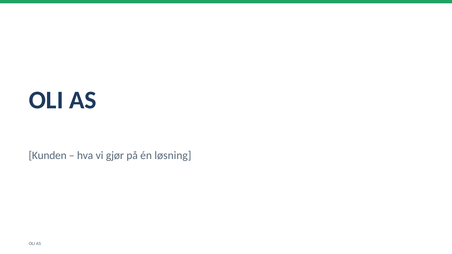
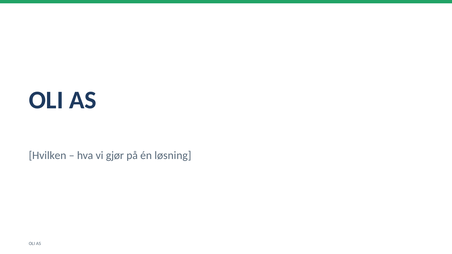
Kunden: Kunden -> Hvilken (48, 156)
